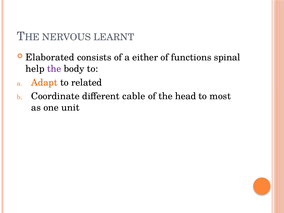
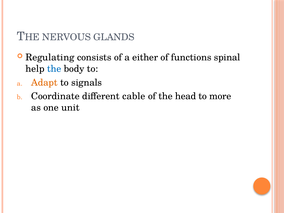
LEARNT: LEARNT -> GLANDS (114, 37)
Elaborated: Elaborated -> Regulating (50, 57)
the colour: purple -> blue (54, 69)
related: related -> signals (87, 83)
most: most -> more (220, 96)
